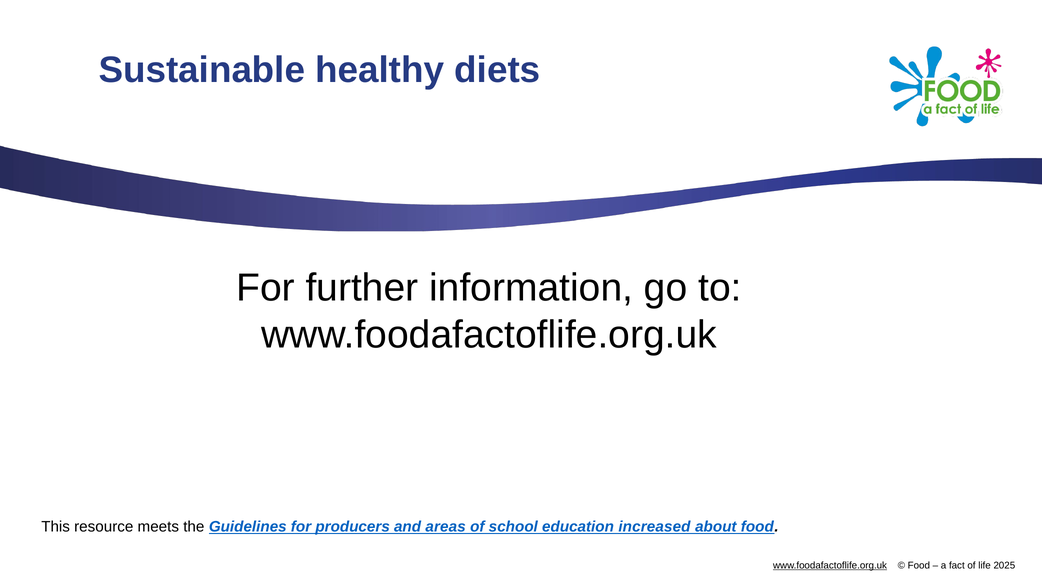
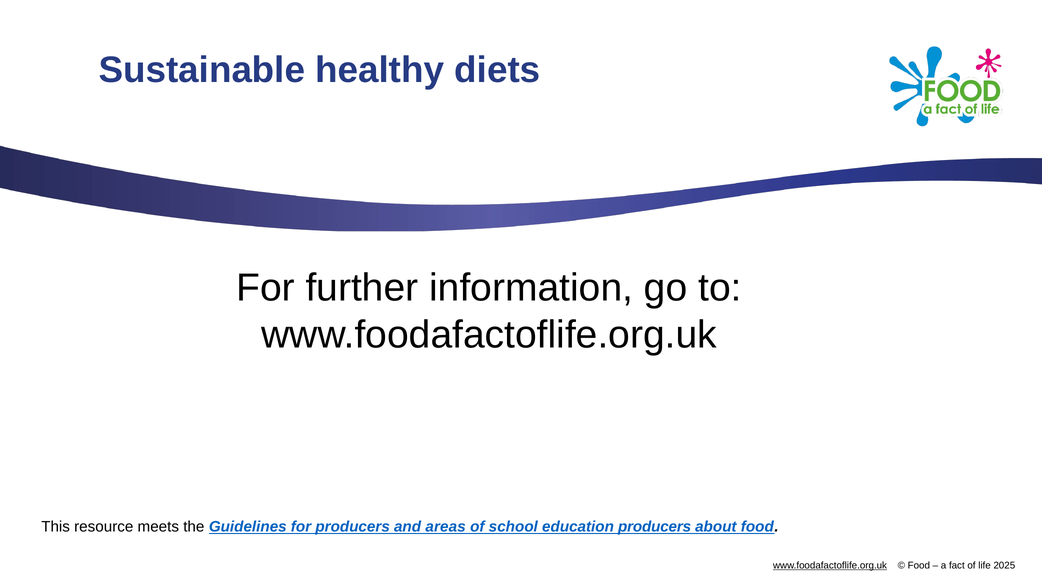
education increased: increased -> producers (655, 527)
